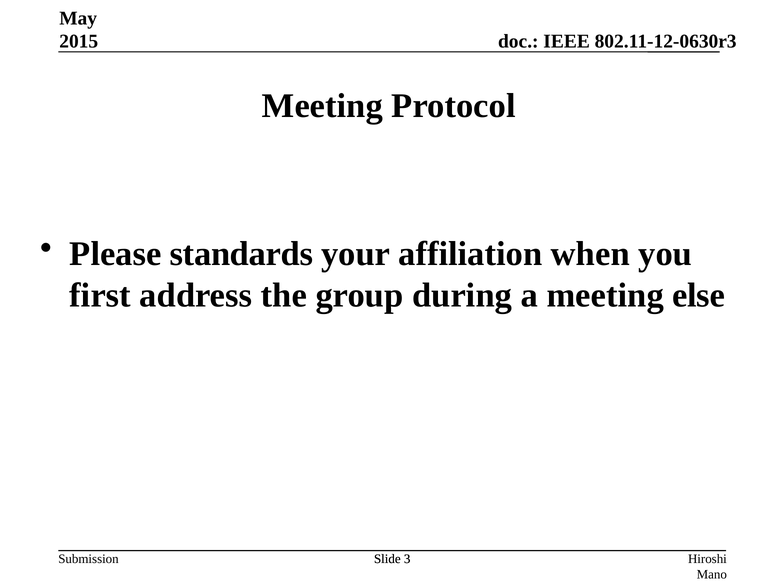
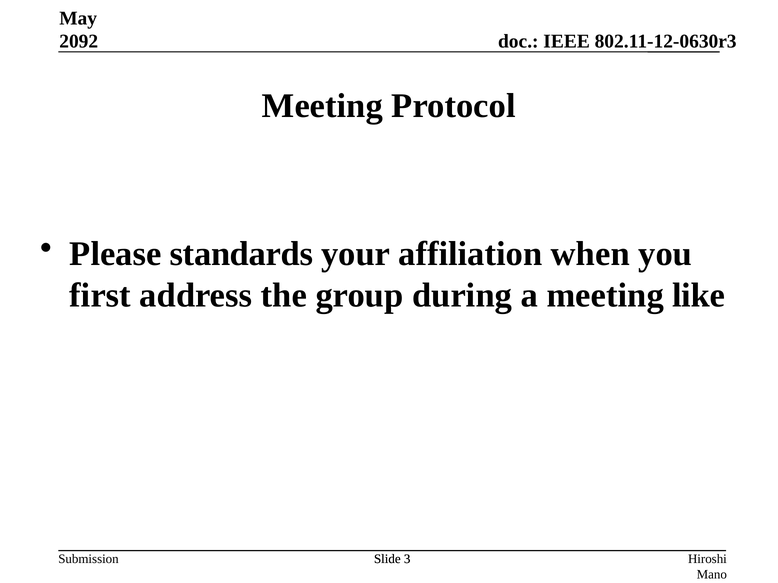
2015: 2015 -> 2092 (79, 42)
else: else -> like (699, 295)
